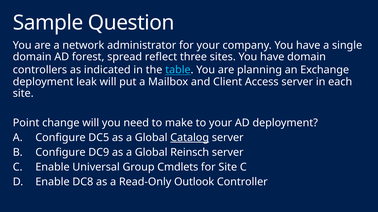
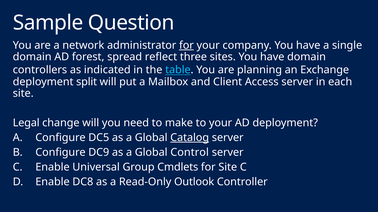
for underline: none -> present (186, 45)
leak: leak -> split (87, 82)
Point: Point -> Legal (26, 123)
Reinsch: Reinsch -> Control (190, 153)
